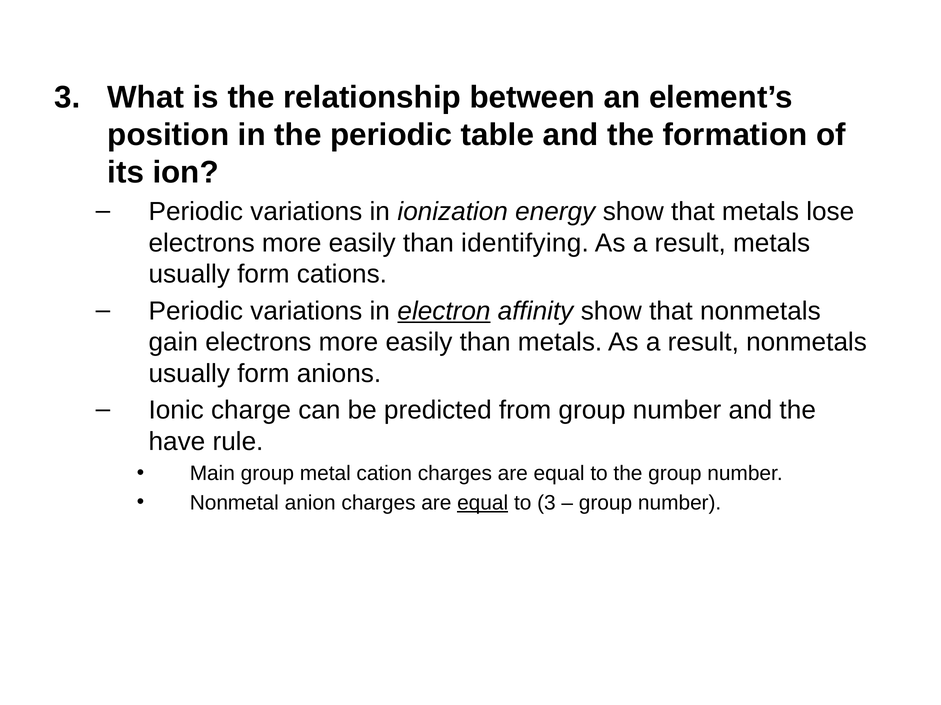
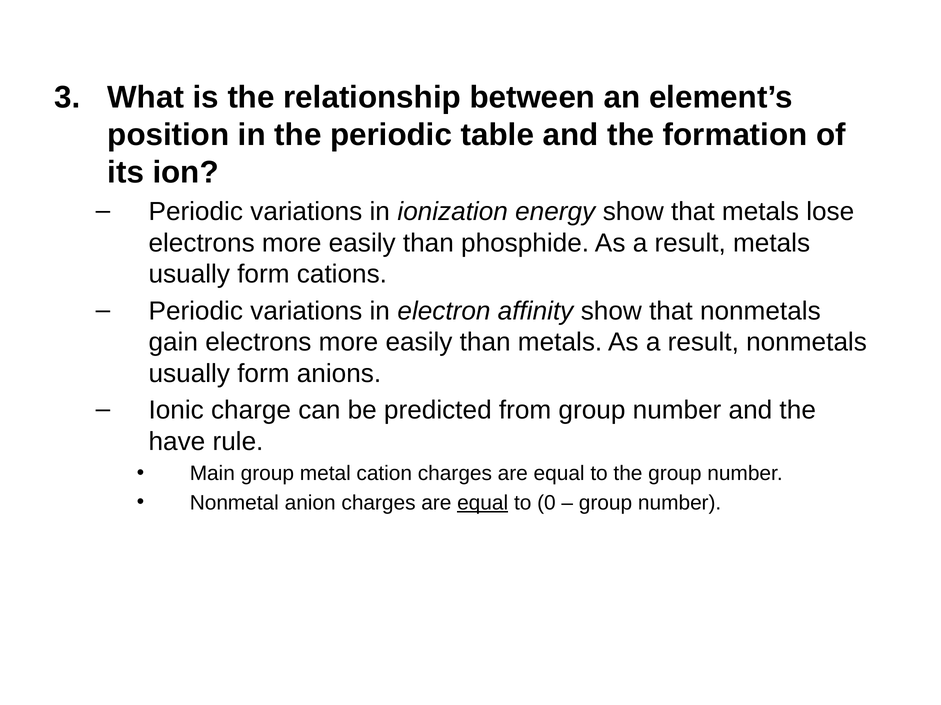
identifying: identifying -> phosphide (525, 243)
electron underline: present -> none (444, 311)
to 3: 3 -> 0 (546, 503)
